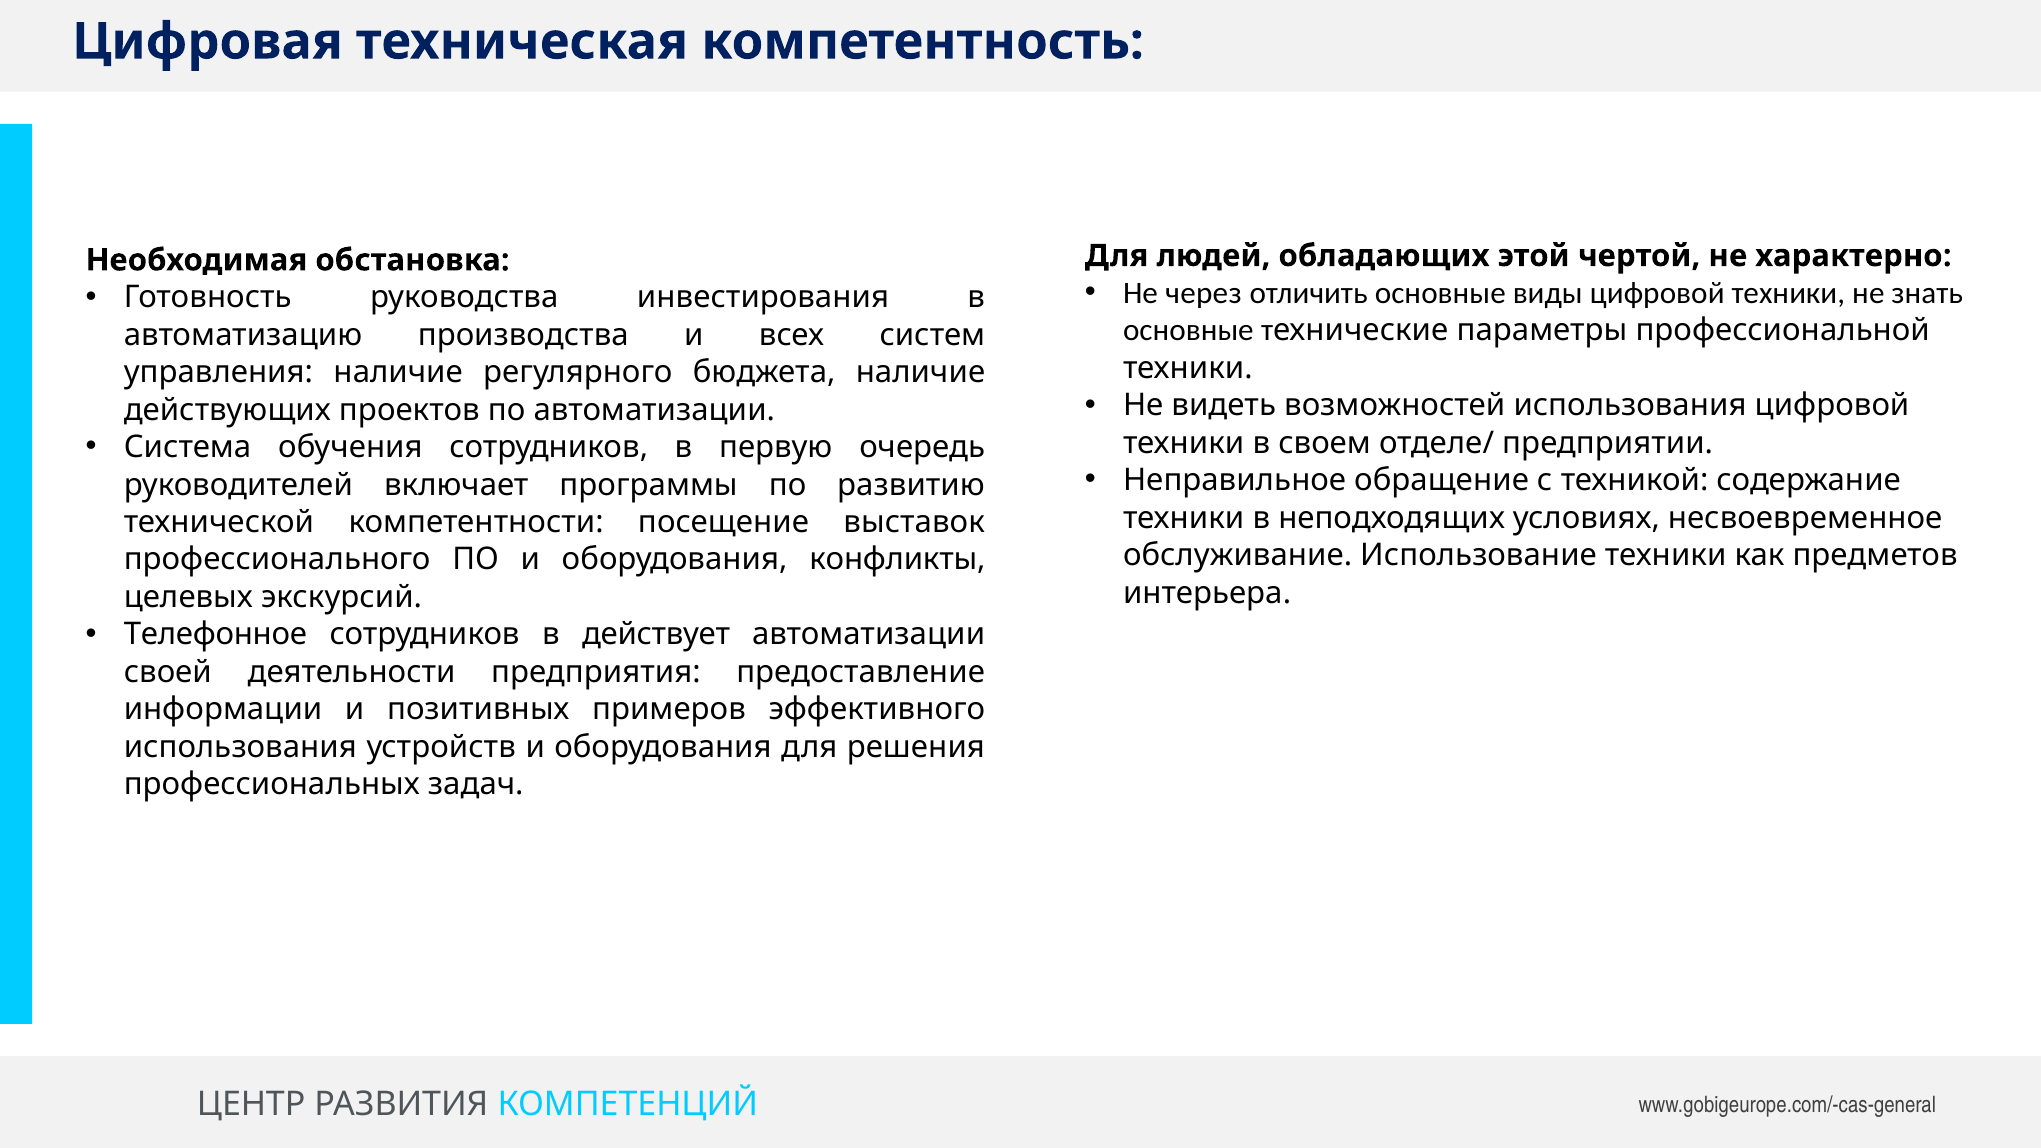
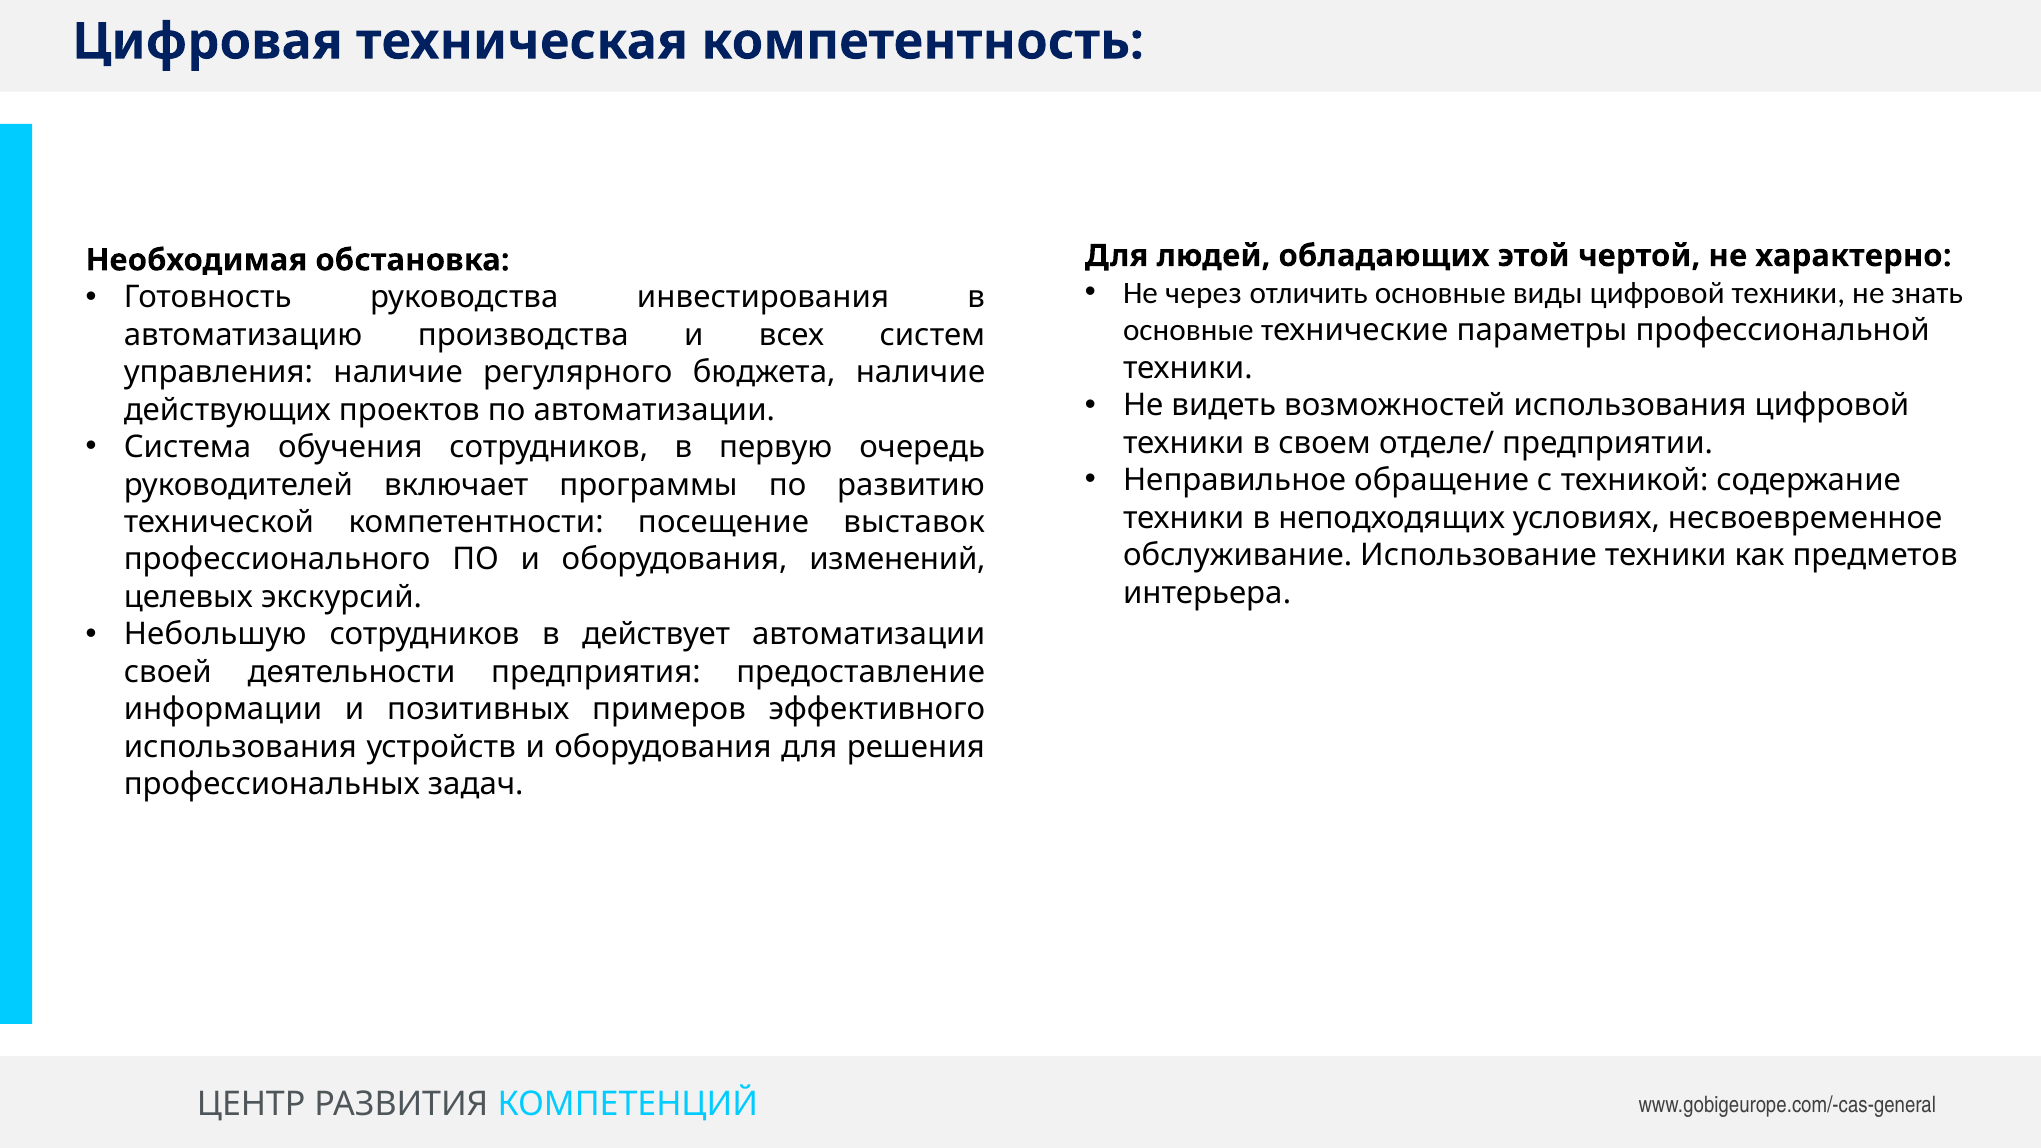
конфликты: конфликты -> изменений (897, 560)
Телефонное: Телефонное -> Небольшую (215, 635)
